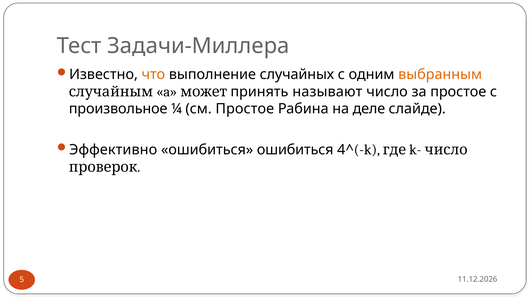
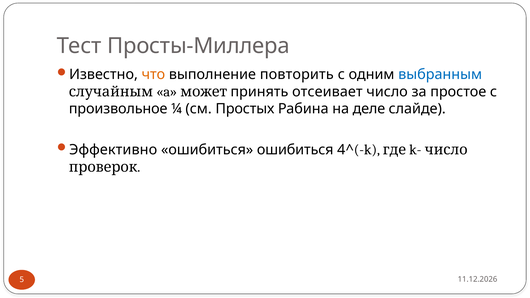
Задачи-Миллера: Задачи-Миллера -> Просты-Миллера (198, 46)
случайных: случайных -> повторить (297, 75)
выбранным colour: orange -> blue (440, 75)
называют: называют -> отсеивает (327, 92)
см Простое: Простое -> Простых (245, 109)
